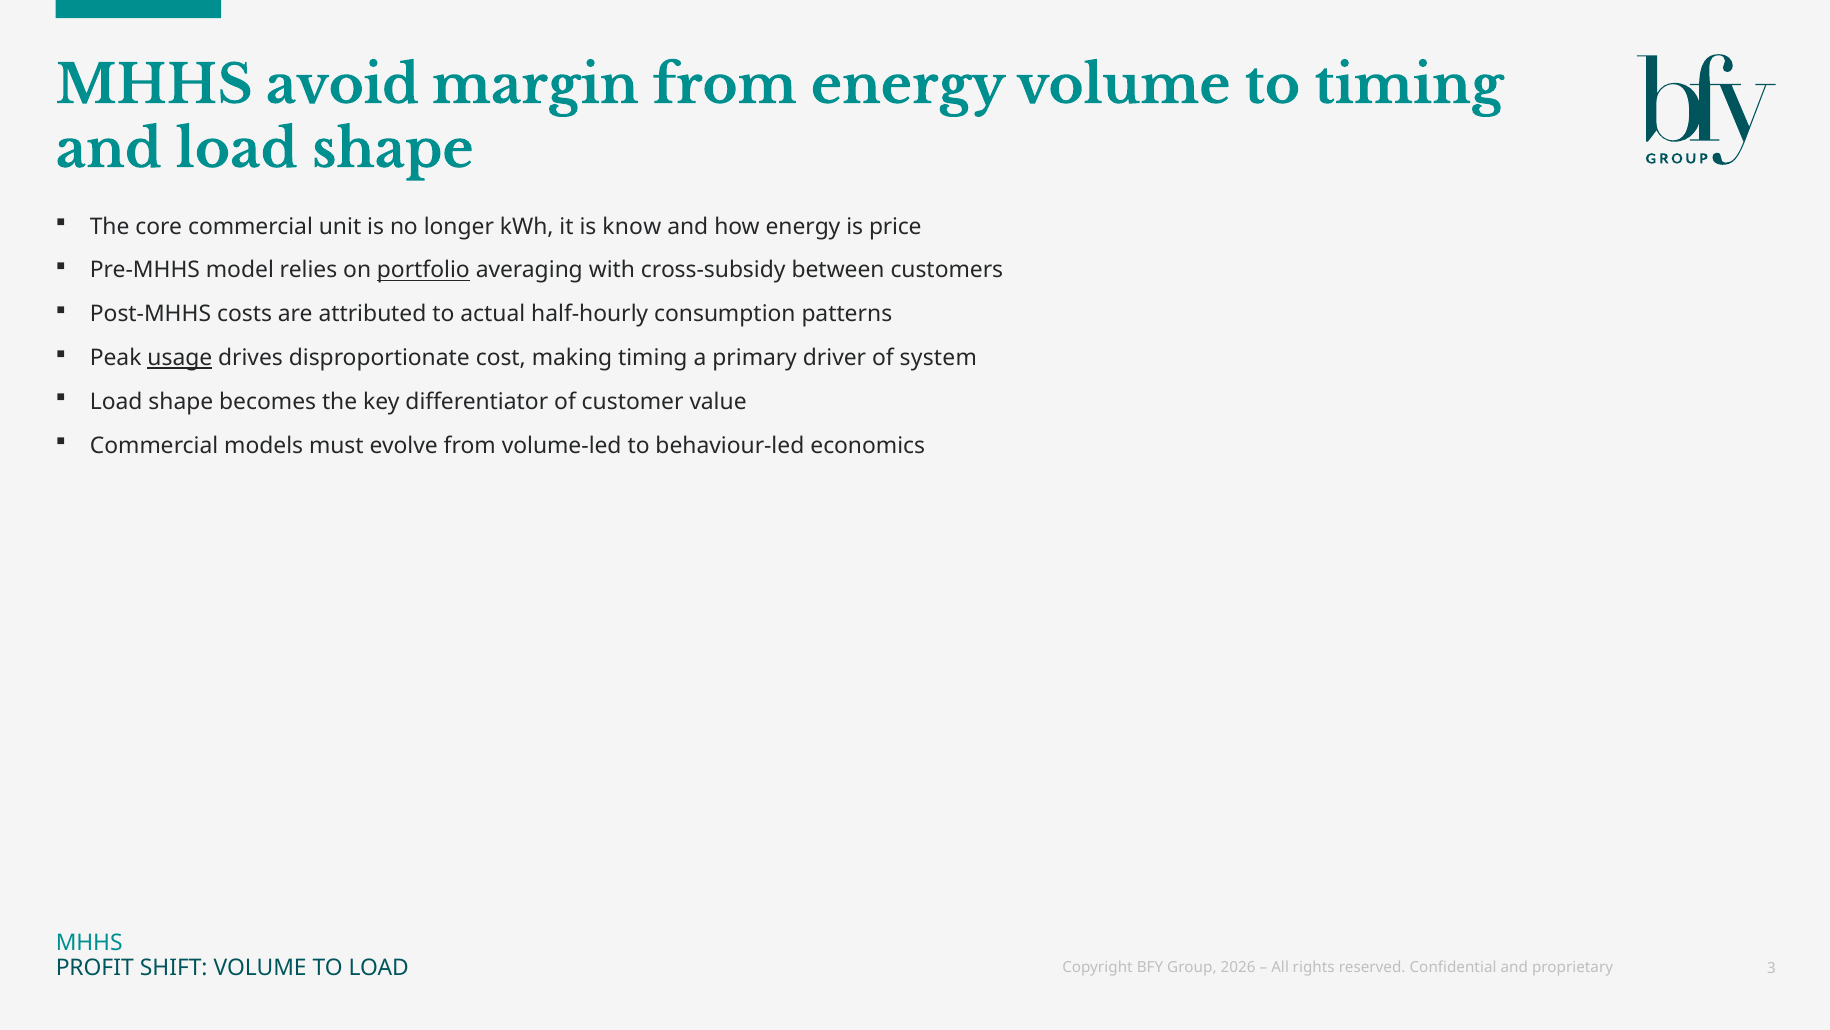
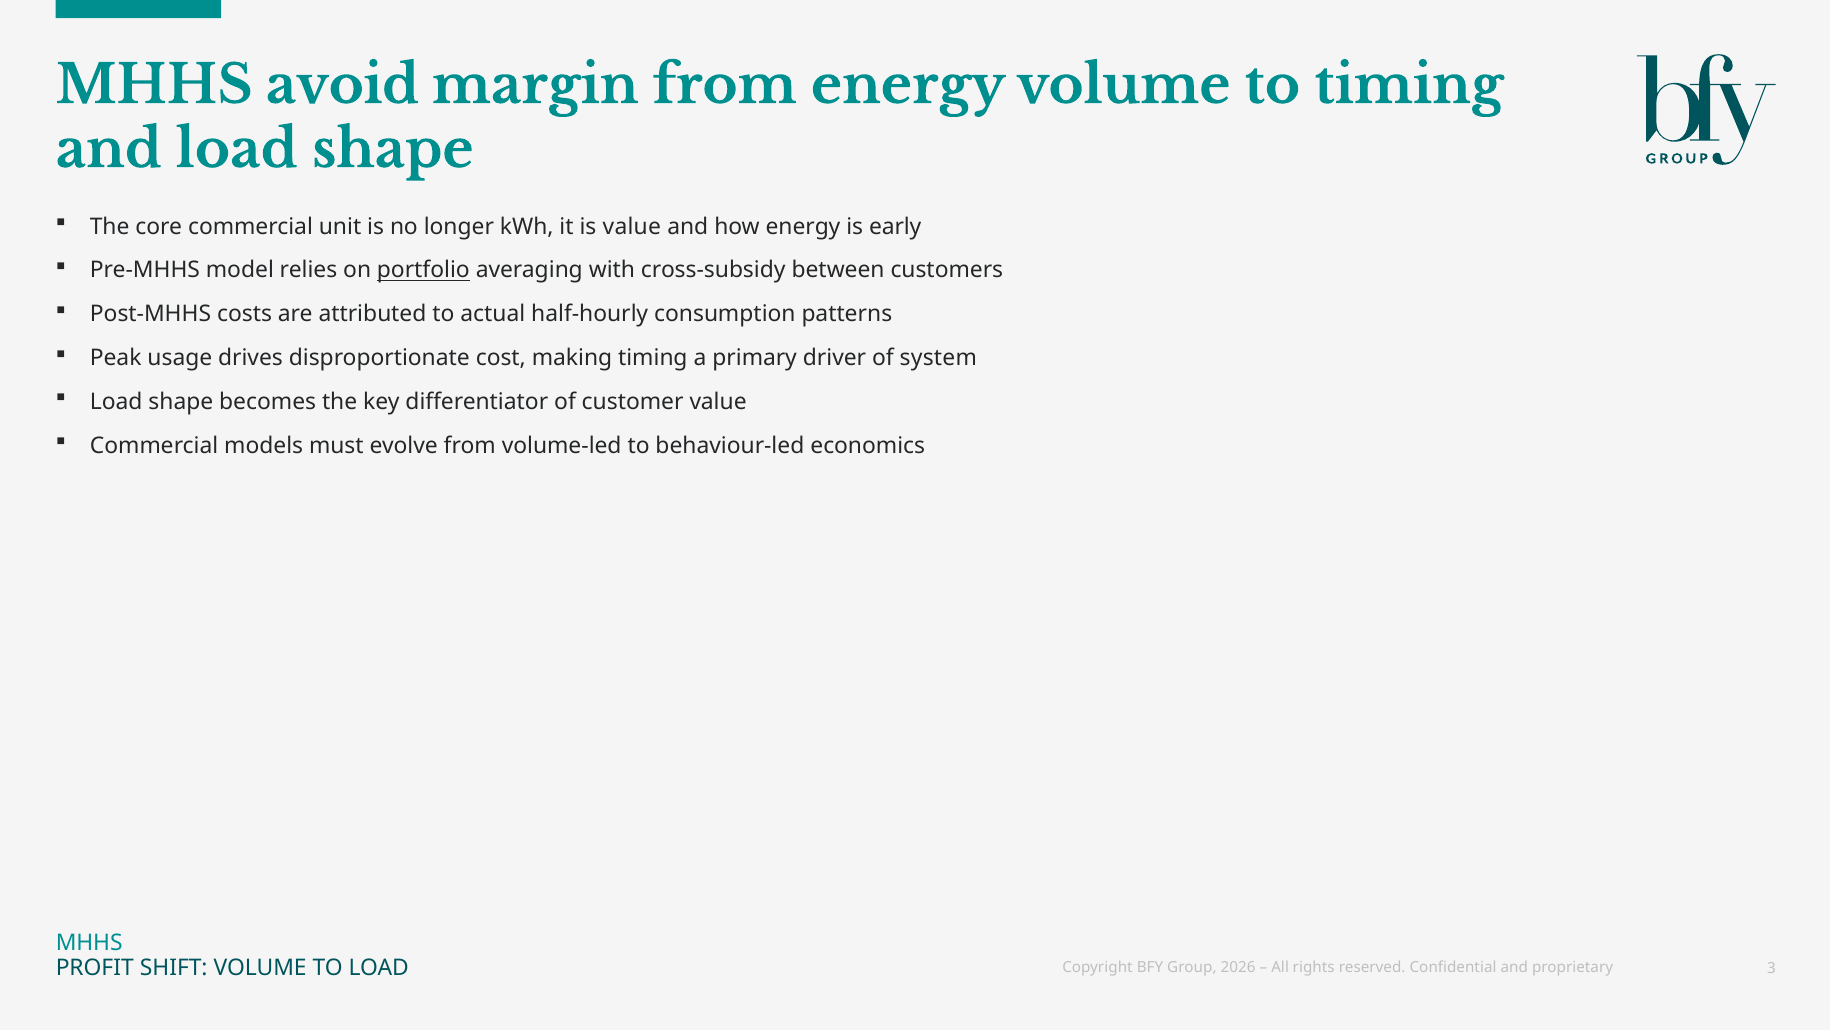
is know: know -> value (632, 226)
price: price -> early (895, 226)
usage underline: present -> none (180, 358)
